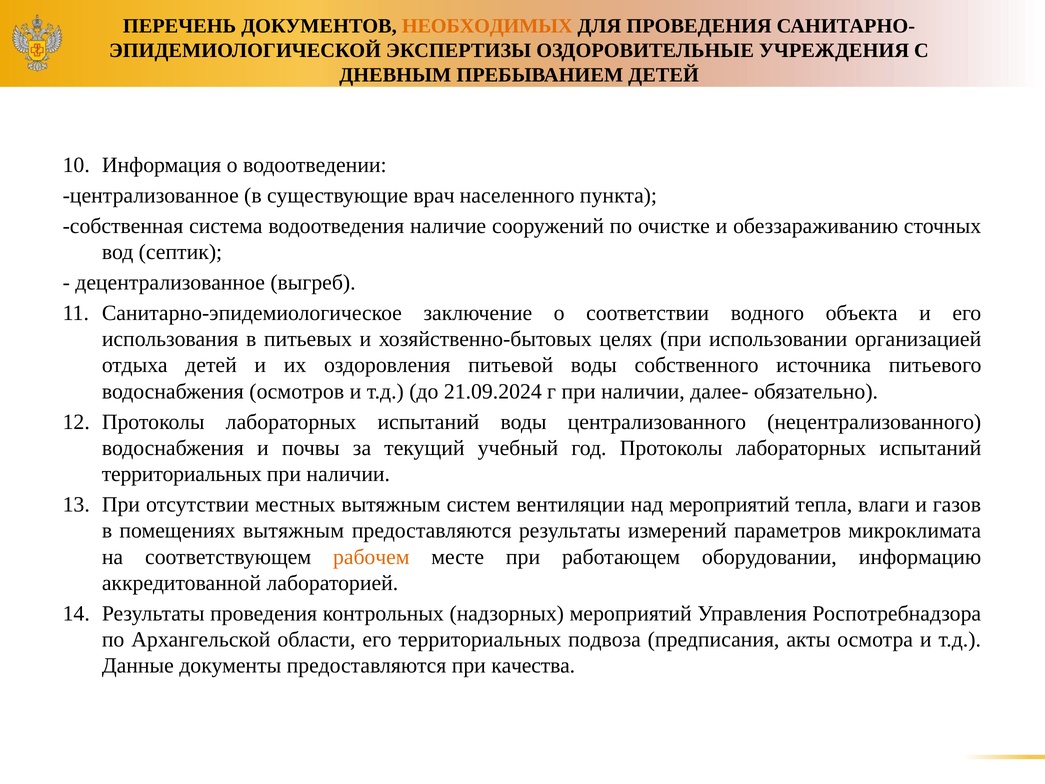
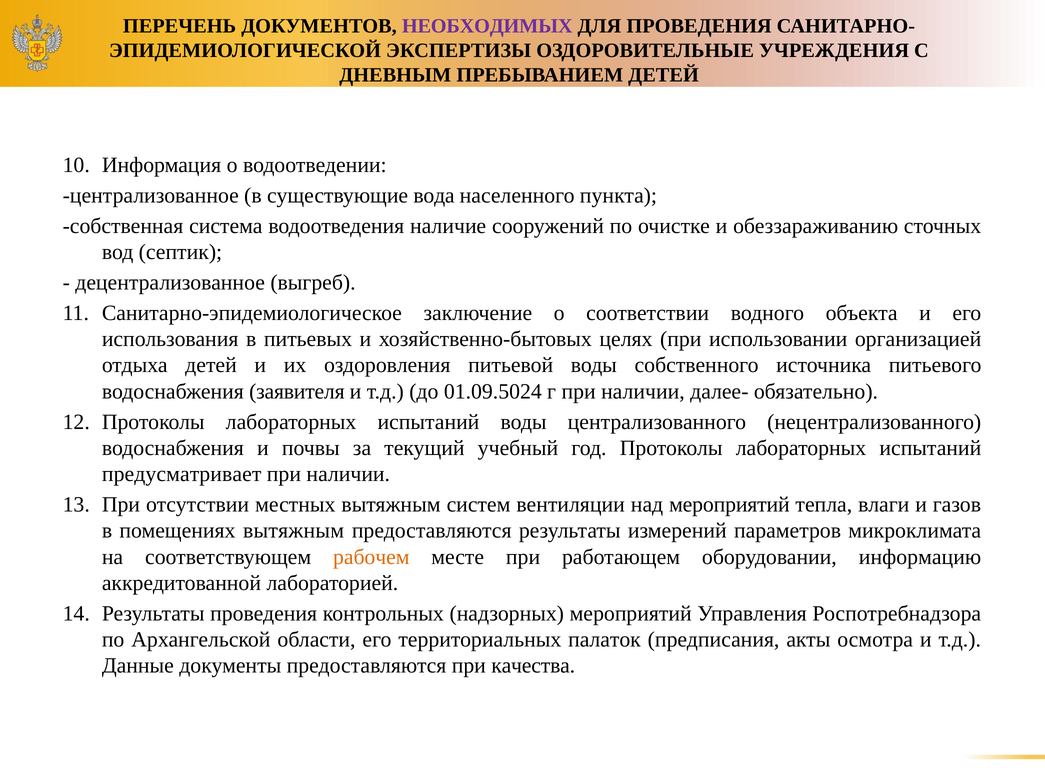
НЕОБХОДИМЫХ colour: orange -> purple (487, 26)
врач: врач -> вода (434, 195)
осмотров: осмотров -> заявителя (297, 391)
21.09.2024: 21.09.2024 -> 01.09.5024 (493, 391)
территориальных: территориальных -> предусматривает (182, 474)
подвоза: подвоза -> палаток (604, 639)
